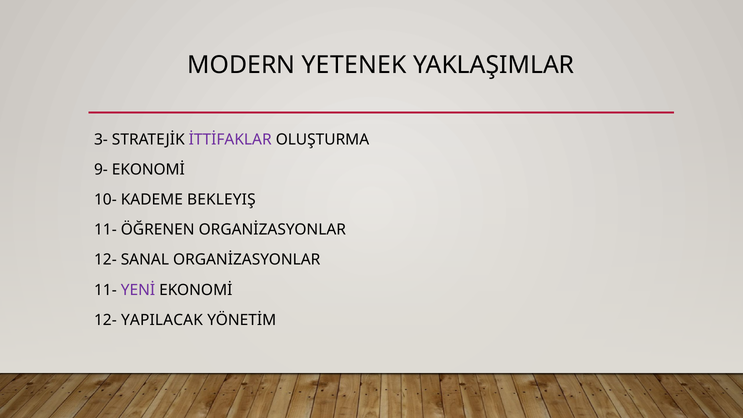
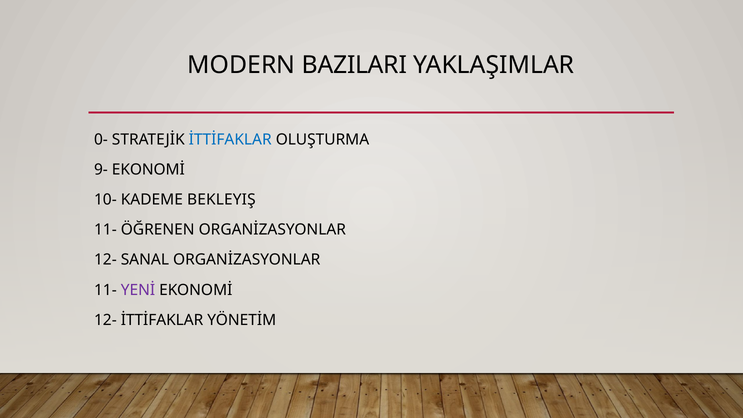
YETENEK: YETENEK -> BAZILARI (354, 65)
3-: 3- -> 0- (101, 140)
İTTİFAKLAR colour: purple -> blue (230, 140)
12- YAPILACAK: YAPILACAK -> İTTİFAKLAR (162, 320)
